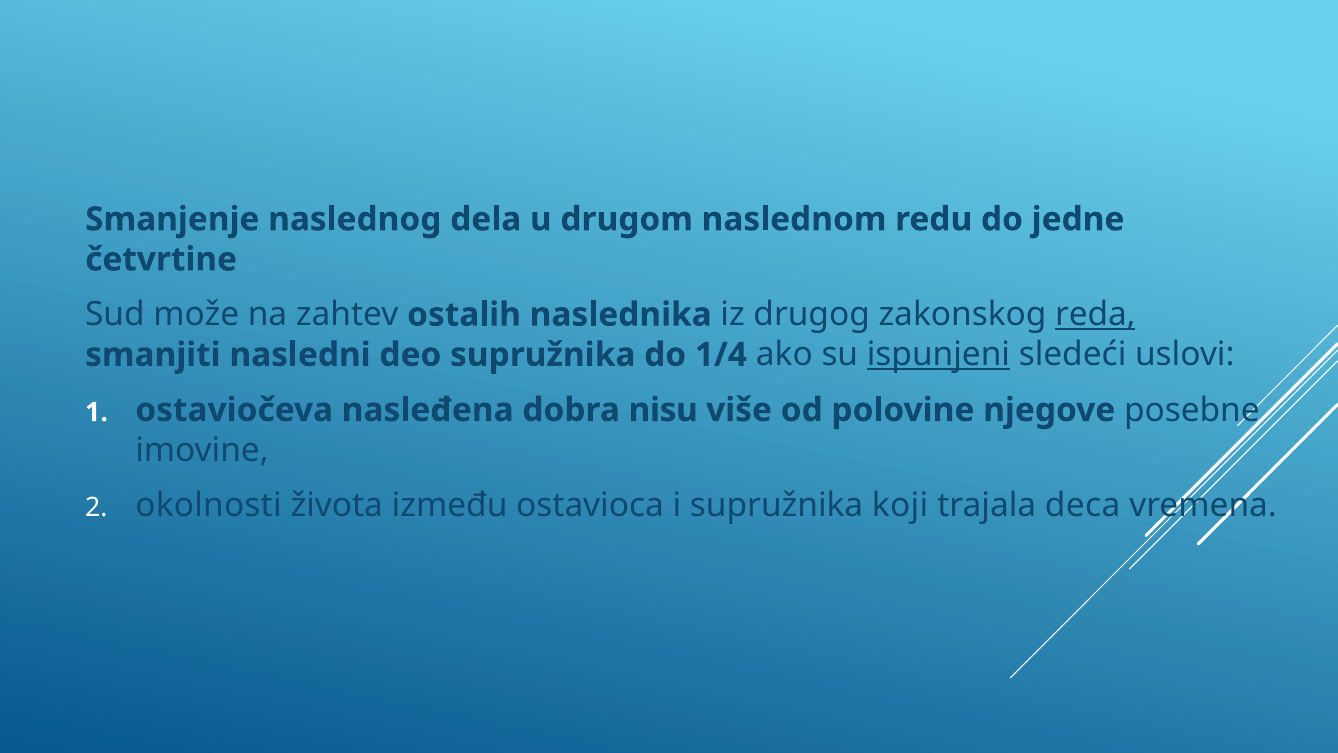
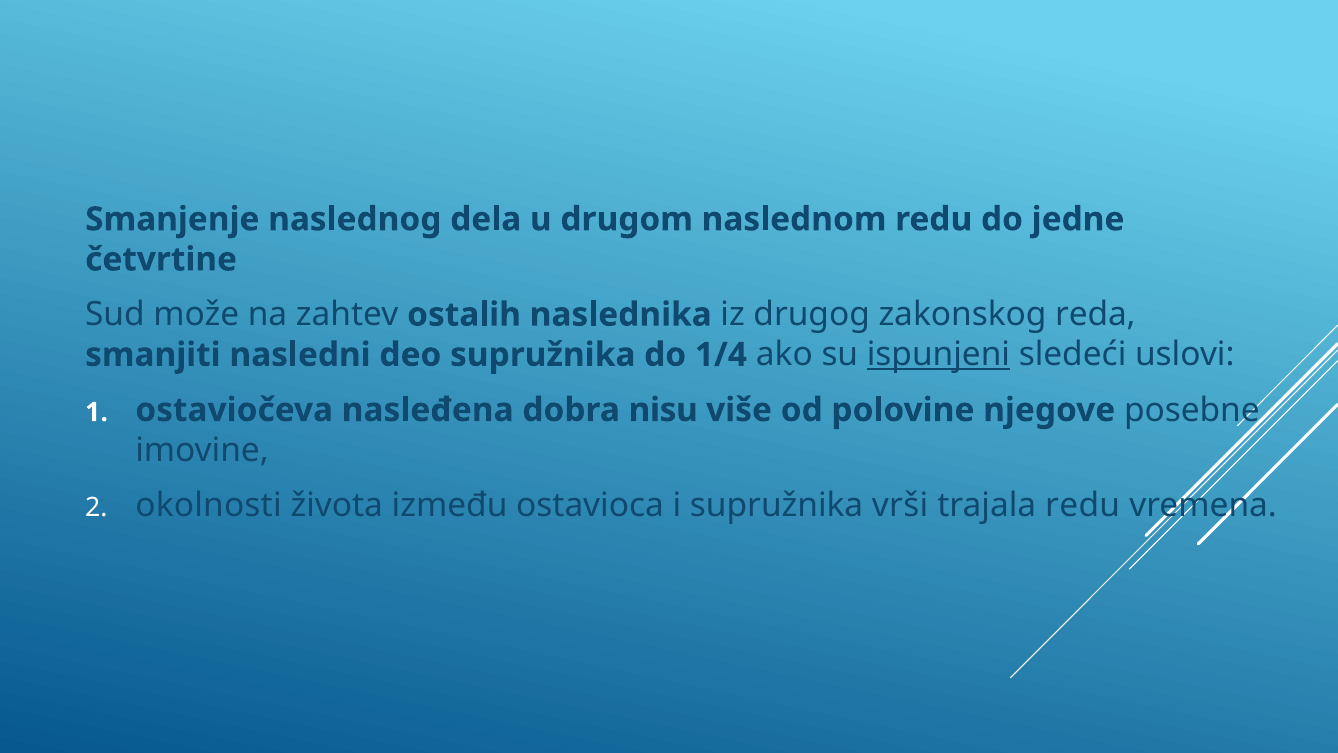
reda underline: present -> none (1095, 314)
koji: koji -> vrši (900, 505)
trajala deca: deca -> redu (1083, 505)
